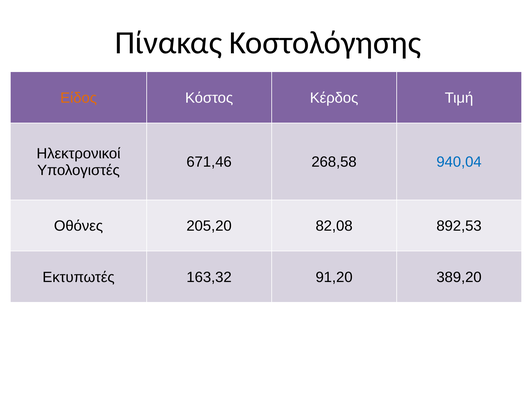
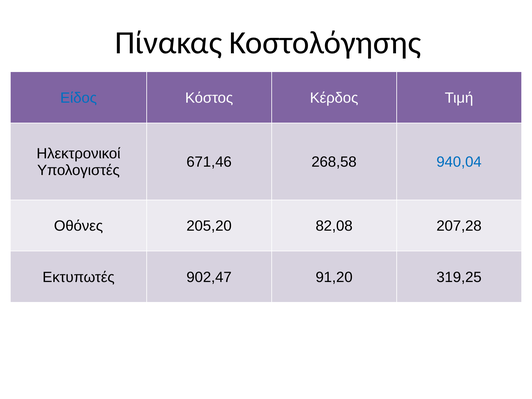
Είδος colour: orange -> blue (79, 98)
892,53: 892,53 -> 207,28 (459, 226)
163,32: 163,32 -> 902,47 (209, 277)
389,20: 389,20 -> 319,25 (459, 277)
